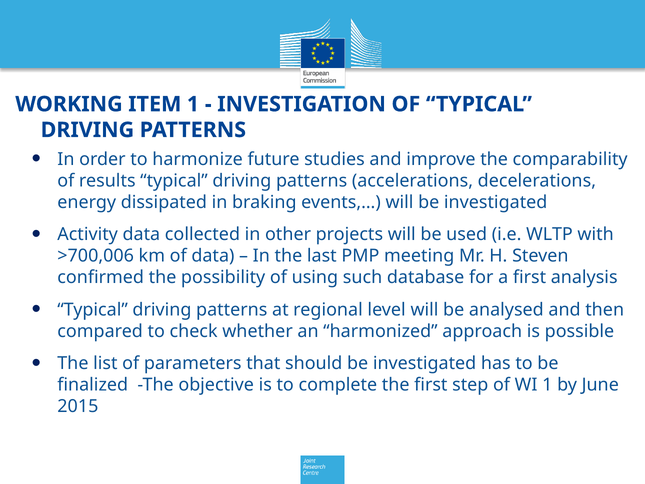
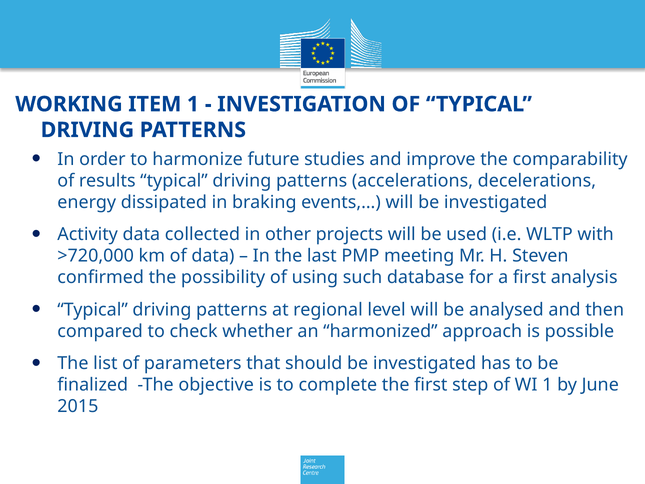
>700,006: >700,006 -> >720,000 (96, 256)
